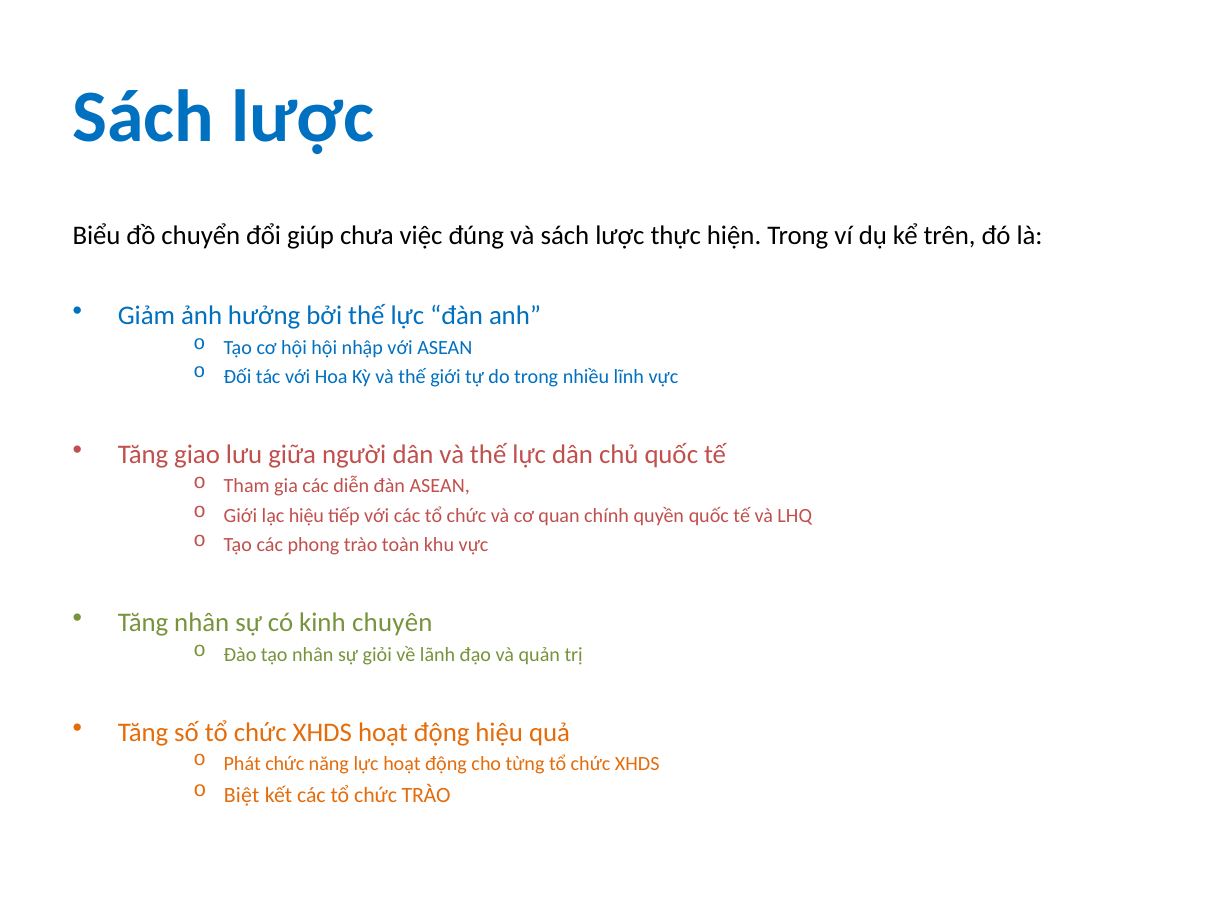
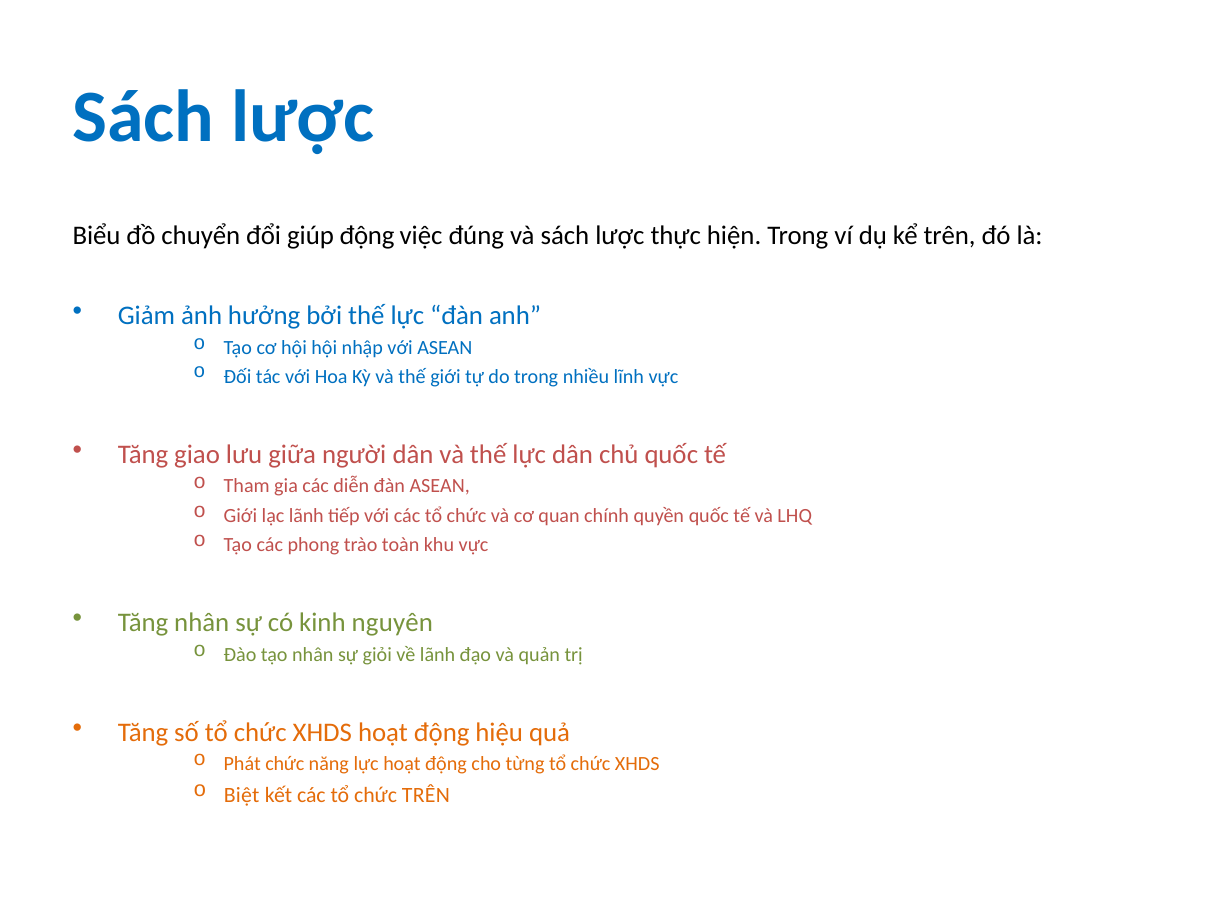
giúp chưa: chưa -> động (367, 236)
lạc hiệu: hiệu -> lãnh (306, 516)
chuyên: chuyên -> nguyên (392, 623)
chức TRÀO: TRÀO -> TRÊN (426, 796)
